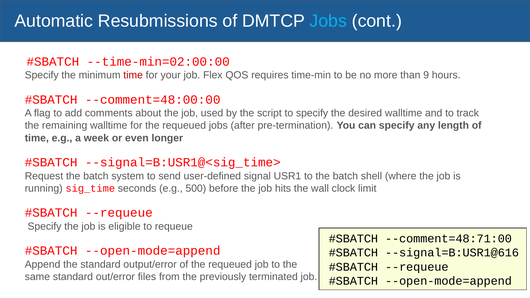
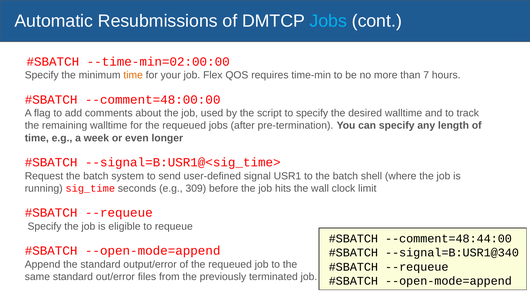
time colour: red -> orange (133, 75)
9: 9 -> 7 (426, 75)
500: 500 -> 309 (196, 188)
--comment=48:71:00: --comment=48:71:00 -> --comment=48:44:00 (448, 239)
--signal=B:USR1@616: --signal=B:USR1@616 -> --signal=B:USR1@340 (452, 253)
